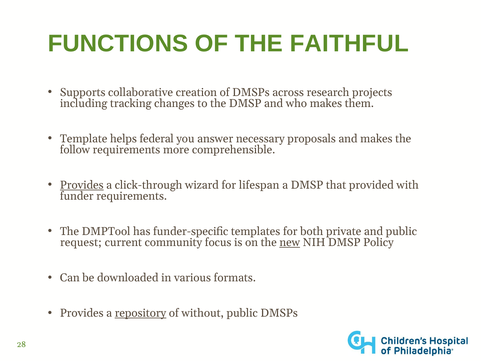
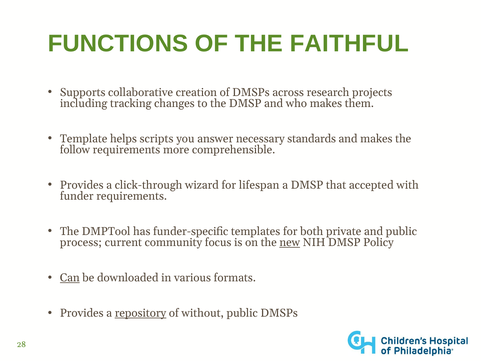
federal: federal -> scripts (157, 139)
proposals: proposals -> standards (312, 139)
Provides underline: present -> none (82, 185)
provided: provided -> accepted (371, 185)
request: request -> process (81, 242)
Can underline: none -> present (70, 278)
